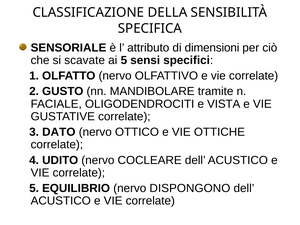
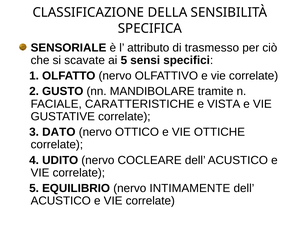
dimensioni: dimensioni -> trasmesso (212, 48)
OLIGODENDROCITI: OLIGODENDROCITI -> CARATTERISTICHE (140, 104)
DISPONGONO: DISPONGONO -> INTIMAMENTE (190, 188)
